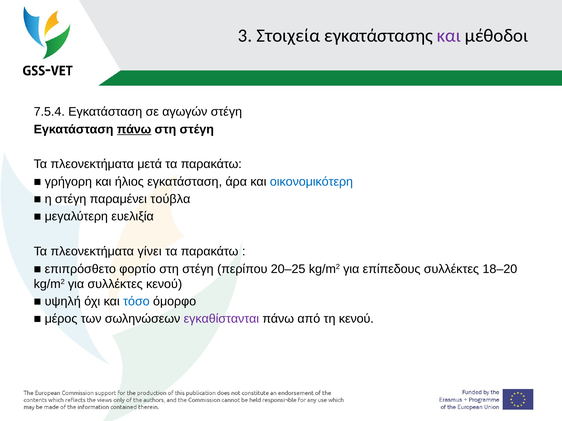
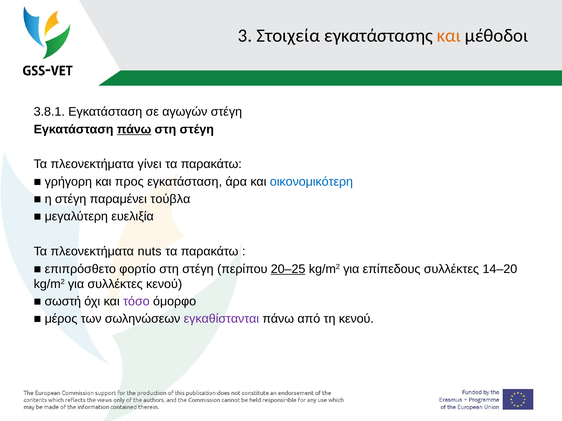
και colour: purple -> orange (449, 36)
7.5.4: 7.5.4 -> 3.8.1 (49, 112)
μετά: μετά -> γίνει (150, 164)
ήλιος: ήλιος -> προς (129, 182)
γίνει: γίνει -> nuts (150, 252)
20–25 underline: none -> present (288, 269)
18–20: 18–20 -> 14–20 (500, 269)
υψηλή: υψηλή -> σωστή (63, 302)
τόσο colour: blue -> purple (136, 302)
